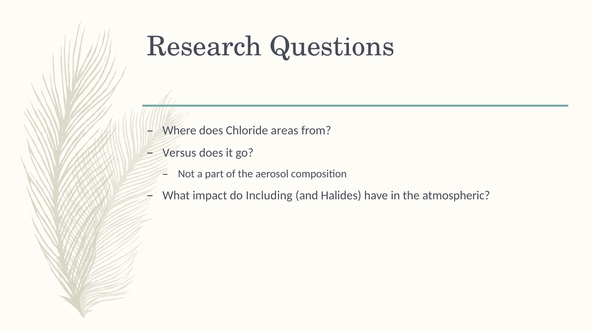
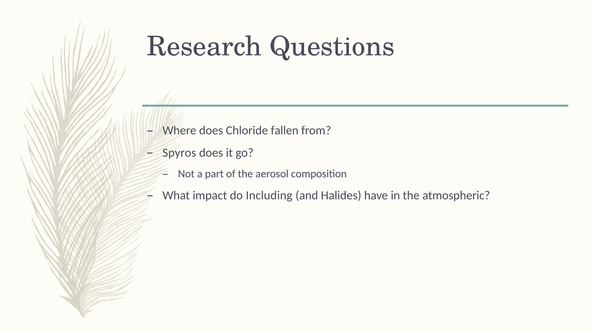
areas: areas -> fallen (285, 131)
Versus: Versus -> Spyros (179, 153)
